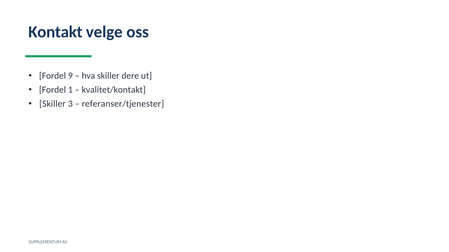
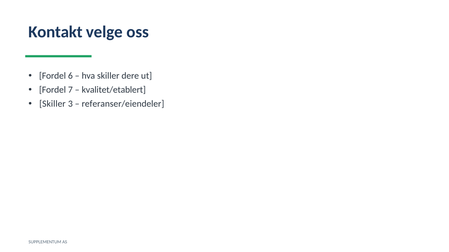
9: 9 -> 6 (70, 76)
1: 1 -> 7 (70, 90)
kvalitet/kontakt: kvalitet/kontakt -> kvalitet/etablert (114, 90)
referanser/tjenester: referanser/tjenester -> referanser/eiendeler (123, 104)
